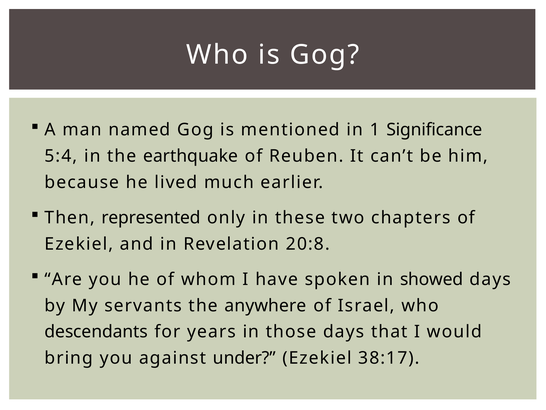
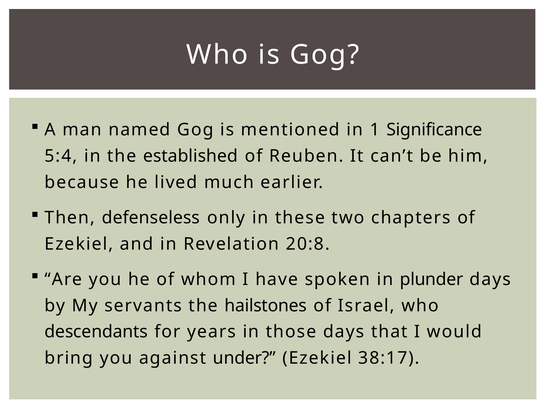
earthquake: earthquake -> established (190, 156)
represented: represented -> defenseless (151, 218)
showed: showed -> plunder (432, 279)
anywhere: anywhere -> hailstones (266, 305)
